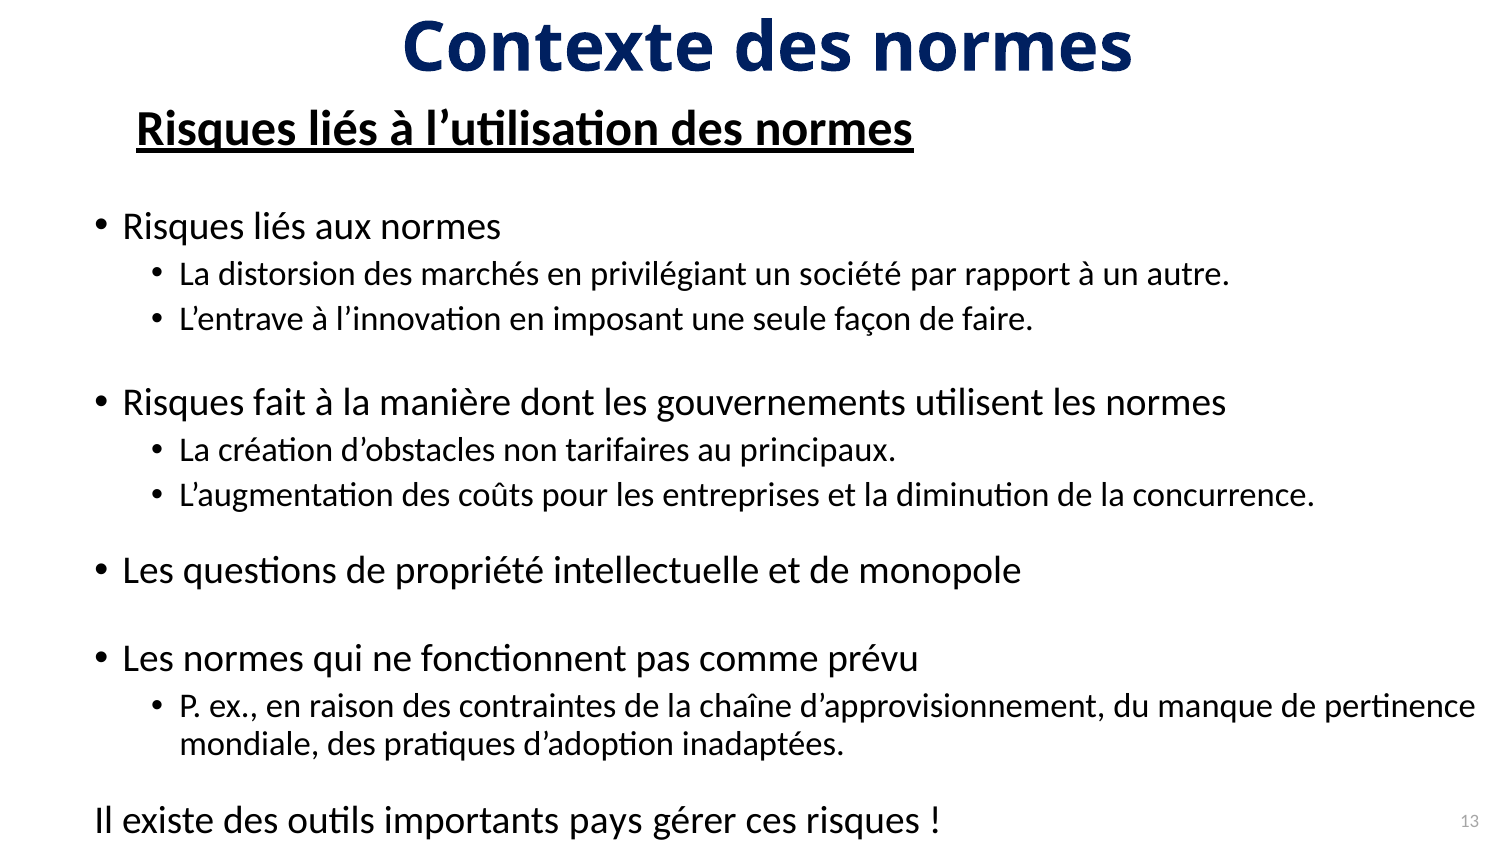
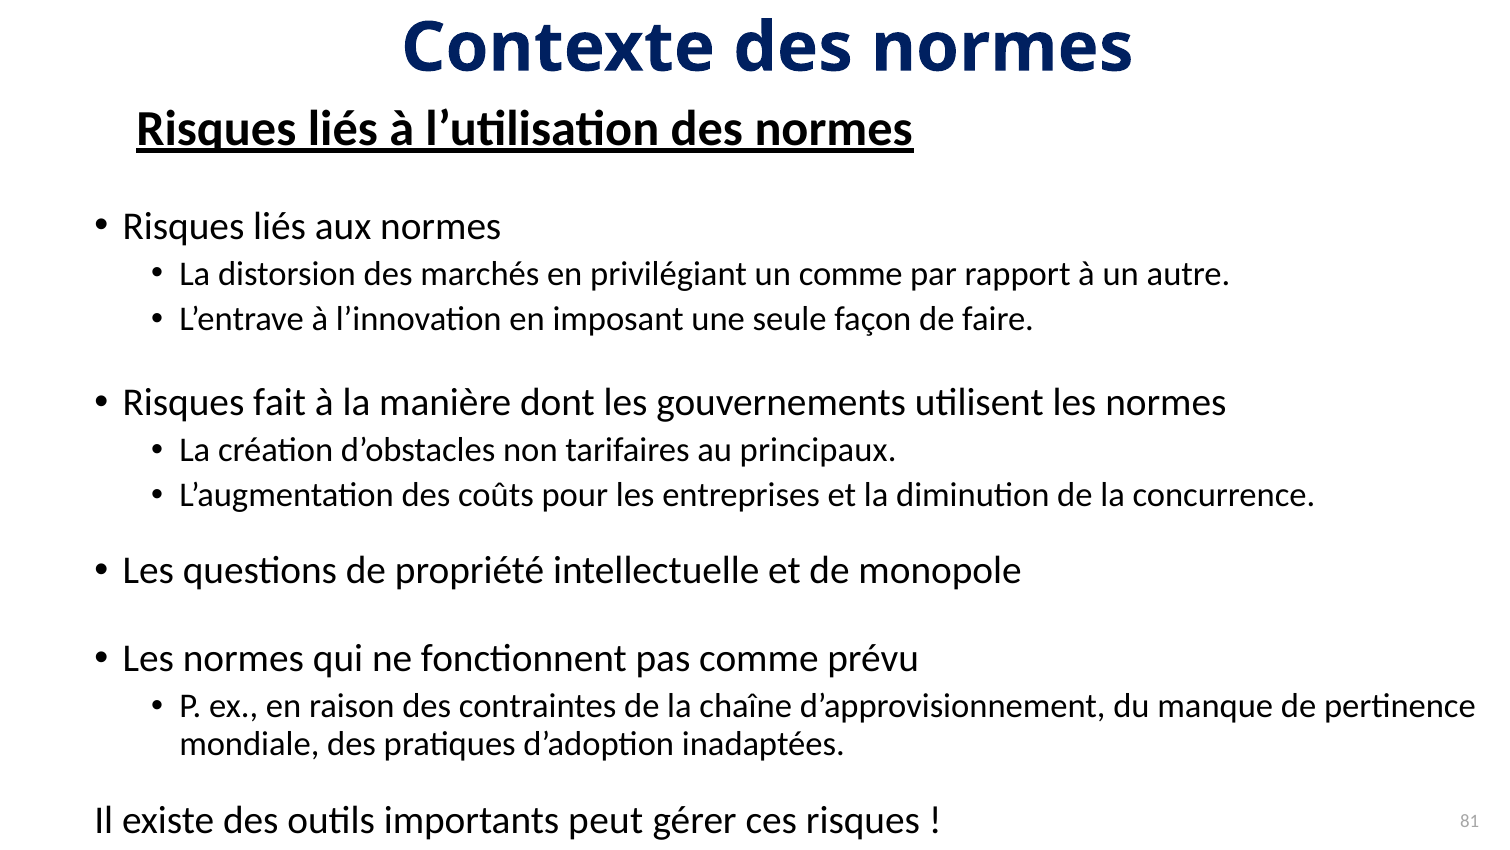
un société: société -> comme (851, 274)
pays: pays -> peut (606, 820)
13: 13 -> 81 (1470, 821)
